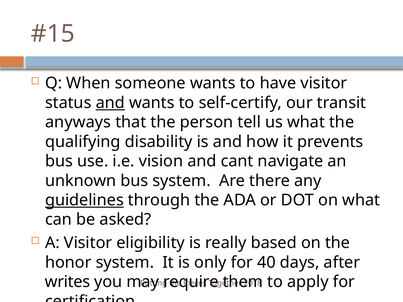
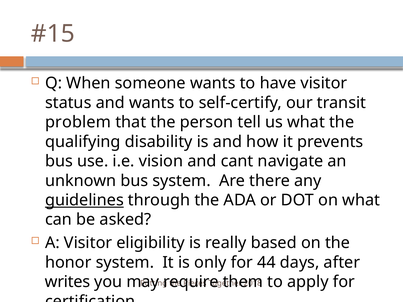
and underline: present -> none (110, 103)
anyways: anyways -> problem (78, 122)
40: 40 -> 44 (266, 263)
